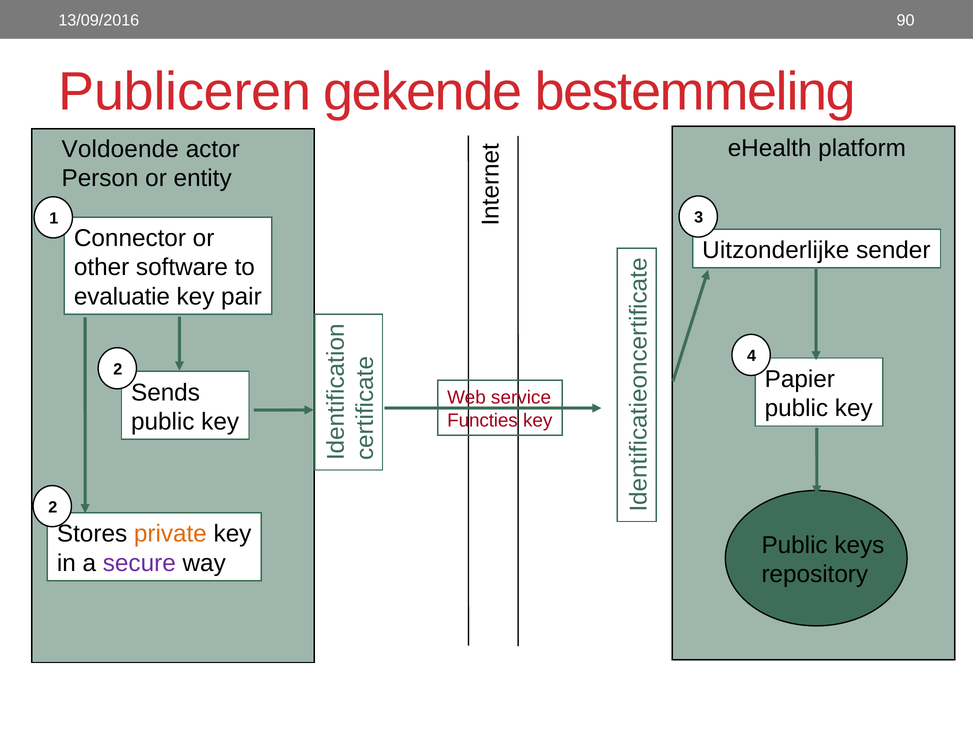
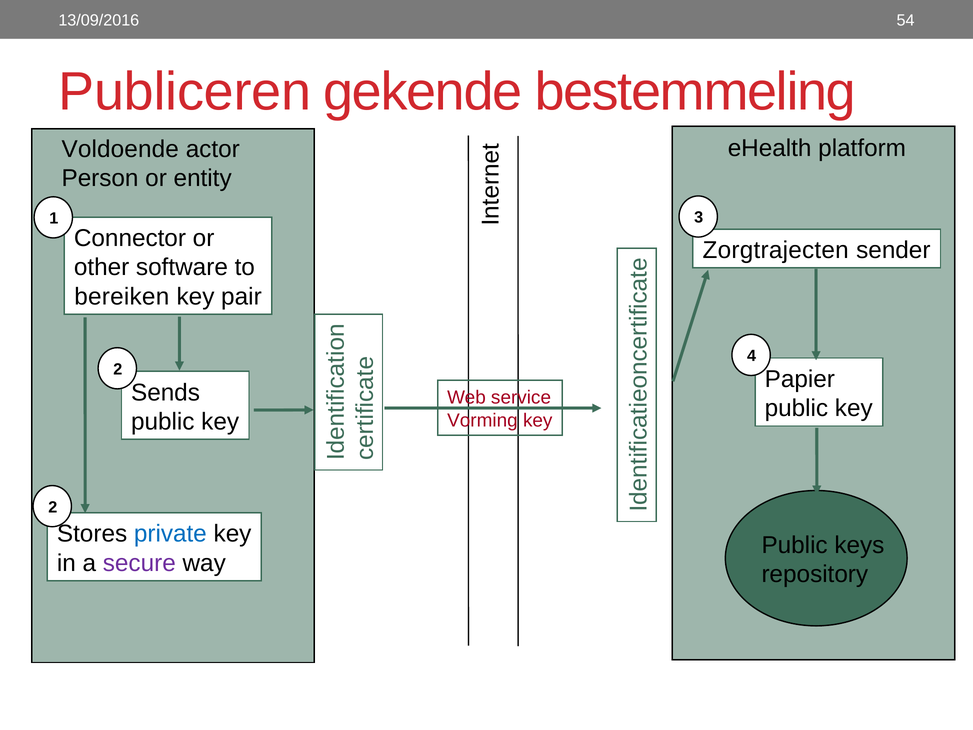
90: 90 -> 54 (906, 21)
Uitzonderlijke: Uitzonderlijke -> Zorgtrajecten (776, 250)
evaluatie: evaluatie -> bereiken (122, 296)
Functies: Functies -> Vorming (482, 420)
private colour: orange -> blue (170, 534)
